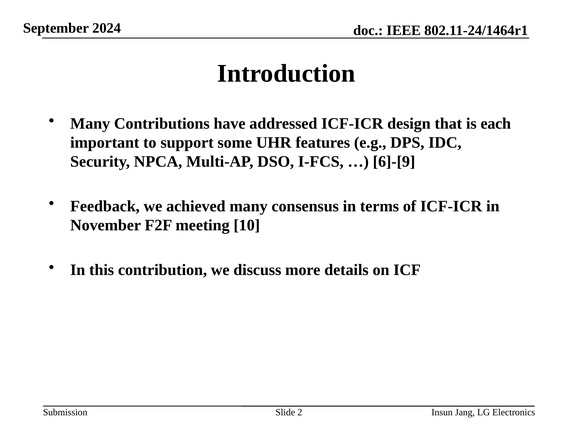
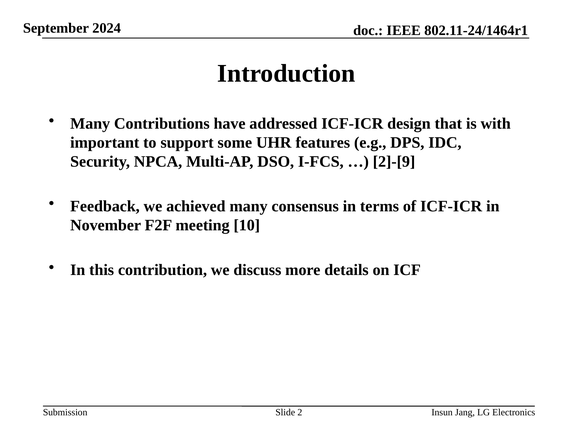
each: each -> with (496, 123)
6]-[9: 6]-[9 -> 2]-[9 (394, 162)
